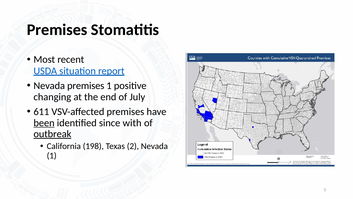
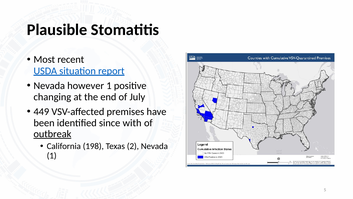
Premises: Premises -> Plausible (57, 30)
Nevada premises: premises -> however (86, 86)
611: 611 -> 449 (41, 111)
been underline: present -> none (44, 123)
